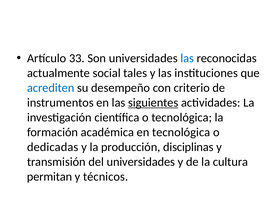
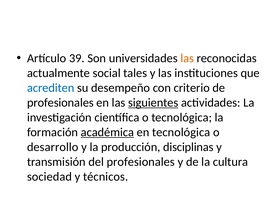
33: 33 -> 39 (77, 58)
las colour: blue -> orange (187, 58)
instrumentos: instrumentos -> profesionales (60, 102)
académica underline: none -> present (107, 132)
dedicadas: dedicadas -> desarrollo (53, 147)
del universidades: universidades -> profesionales (141, 162)
permitan: permitan -> sociedad (49, 176)
